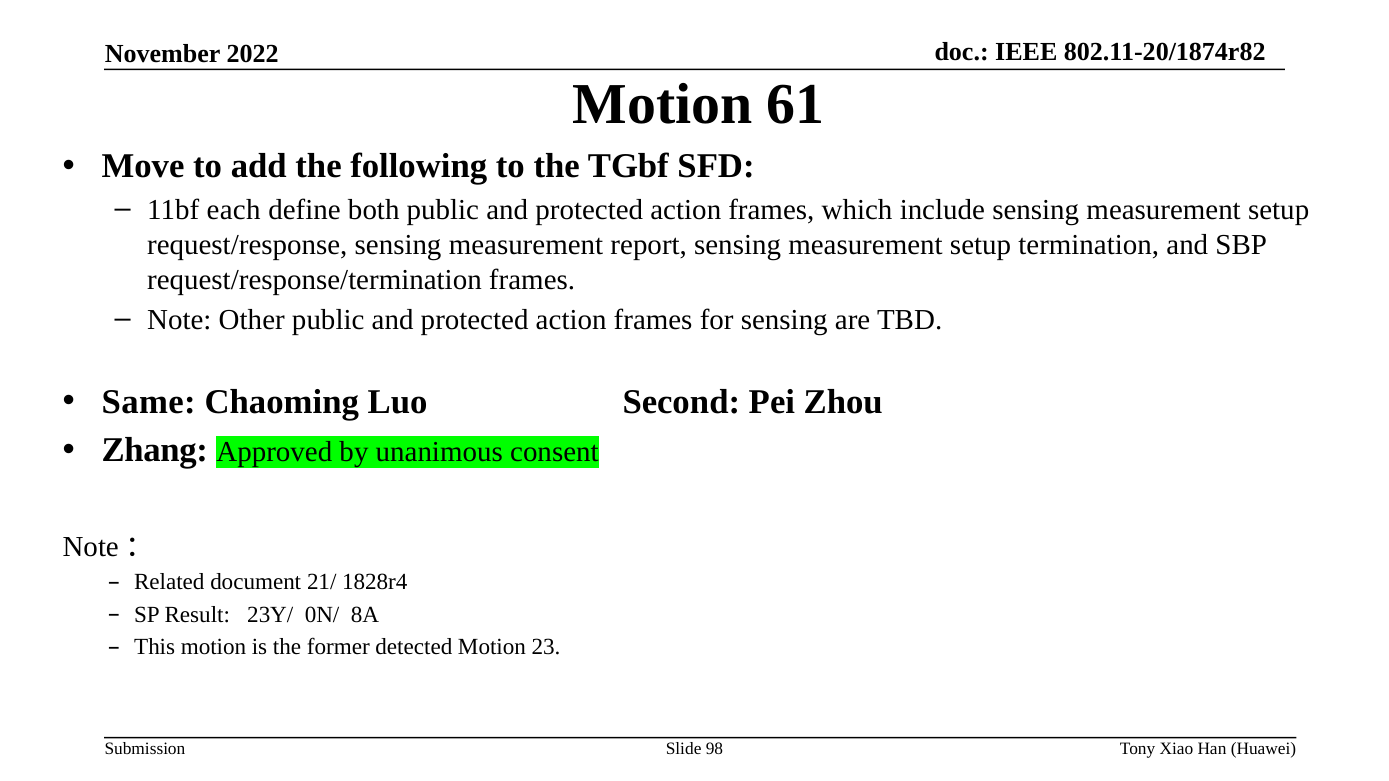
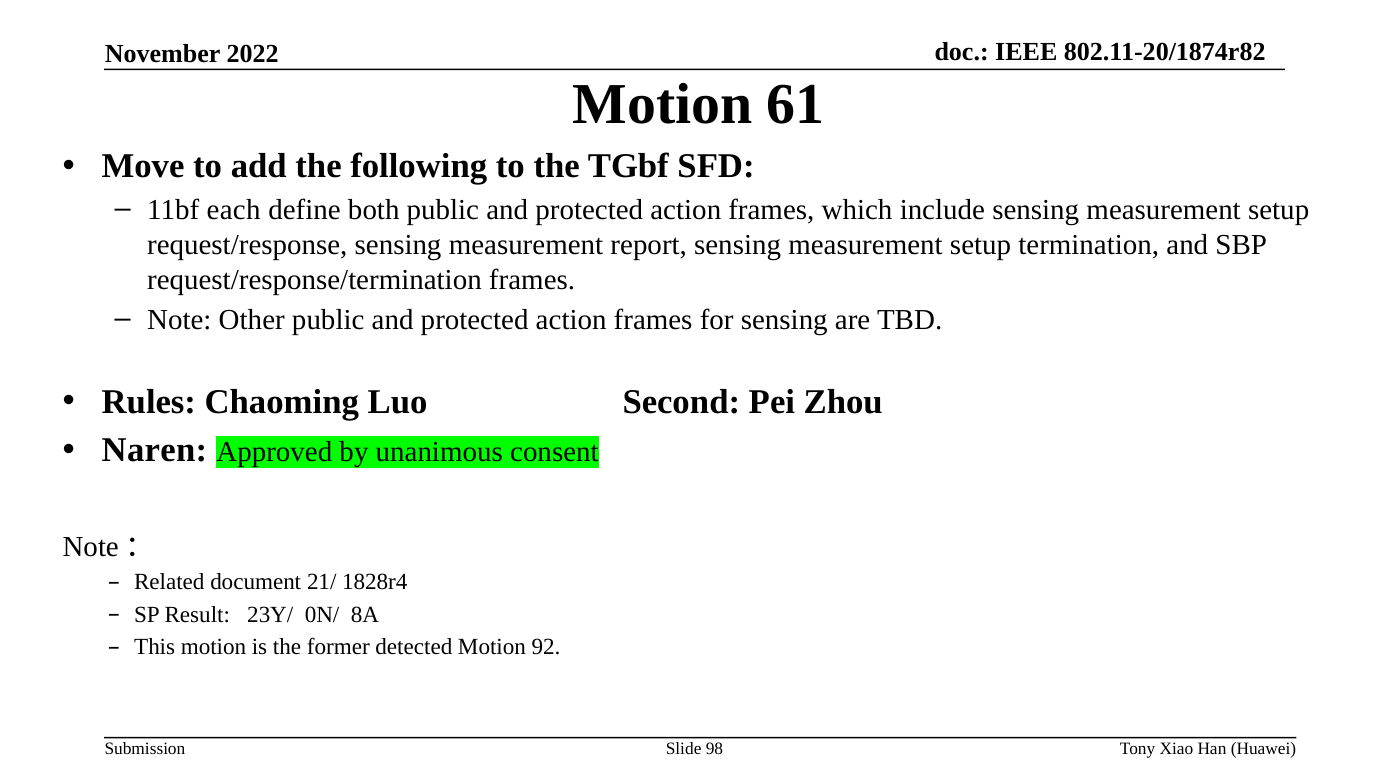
Same: Same -> Rules (149, 402)
Zhang: Zhang -> Naren (154, 451)
23: 23 -> 92 (546, 647)
